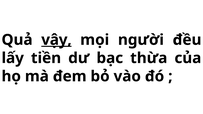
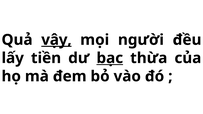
bạc underline: none -> present (110, 58)
